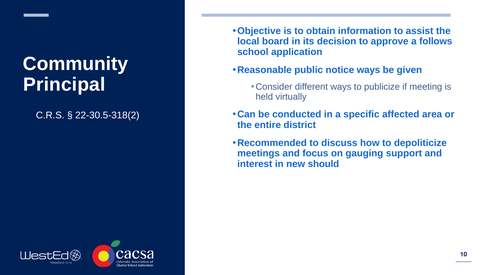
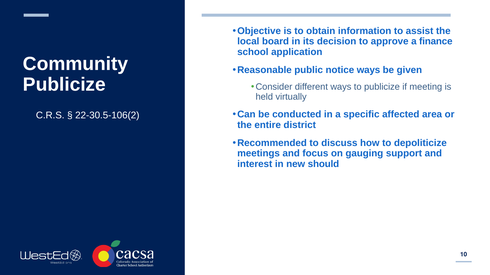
follows: follows -> finance (436, 41)
Principal: Principal -> Publicize (64, 85)
22-30.5-318(2: 22-30.5-318(2 -> 22-30.5-106(2 (107, 116)
